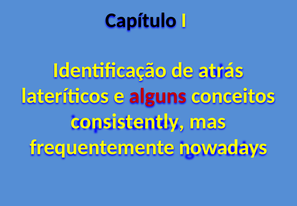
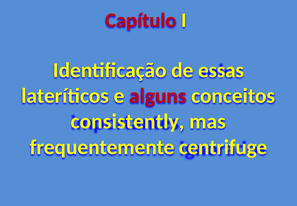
Capítulo colour: black -> red (141, 20)
atrás: atrás -> essas (221, 70)
nowadays: nowadays -> centrifuge (223, 147)
